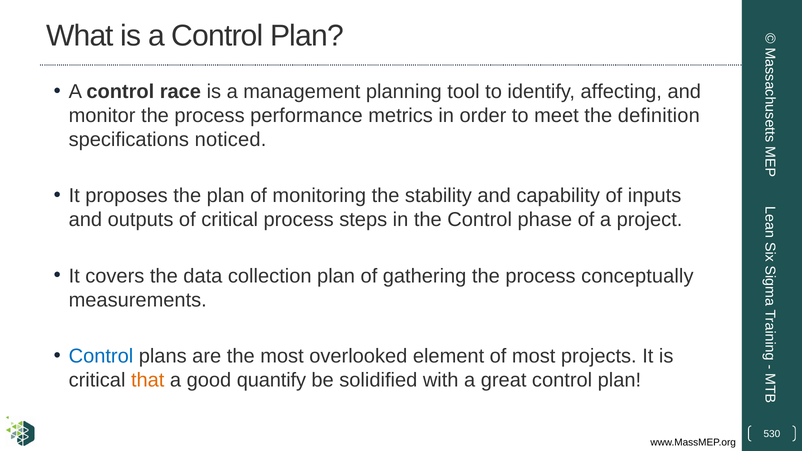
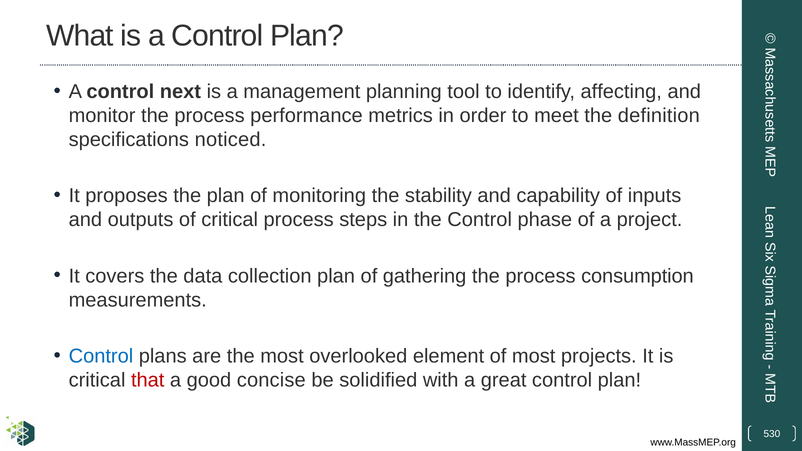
race: race -> next (180, 92)
conceptually: conceptually -> consumption (637, 276)
that colour: orange -> red (148, 380)
quantify: quantify -> concise (271, 380)
